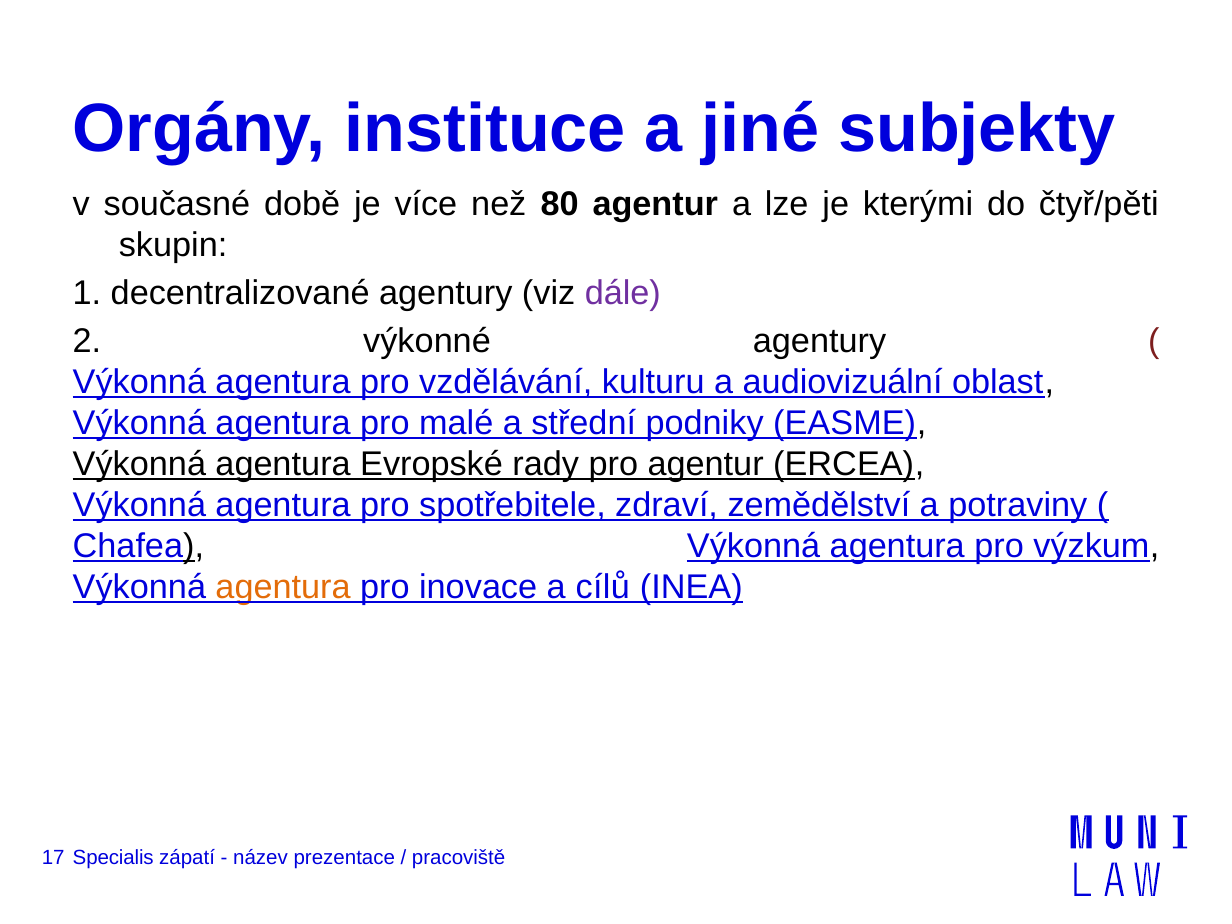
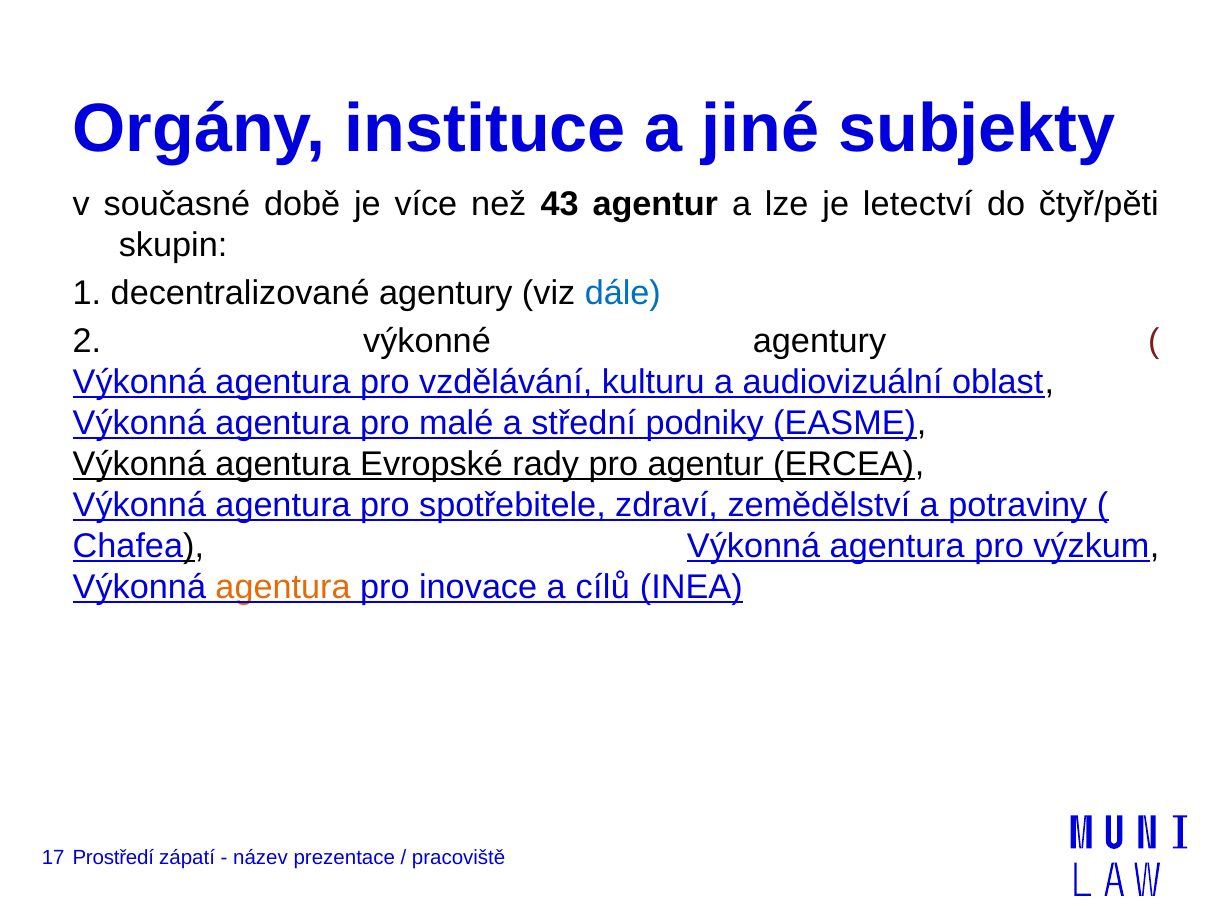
80: 80 -> 43 (560, 204)
kterými: kterými -> letectví (918, 204)
dále colour: purple -> blue (623, 293)
Specialis: Specialis -> Prostředí (113, 857)
